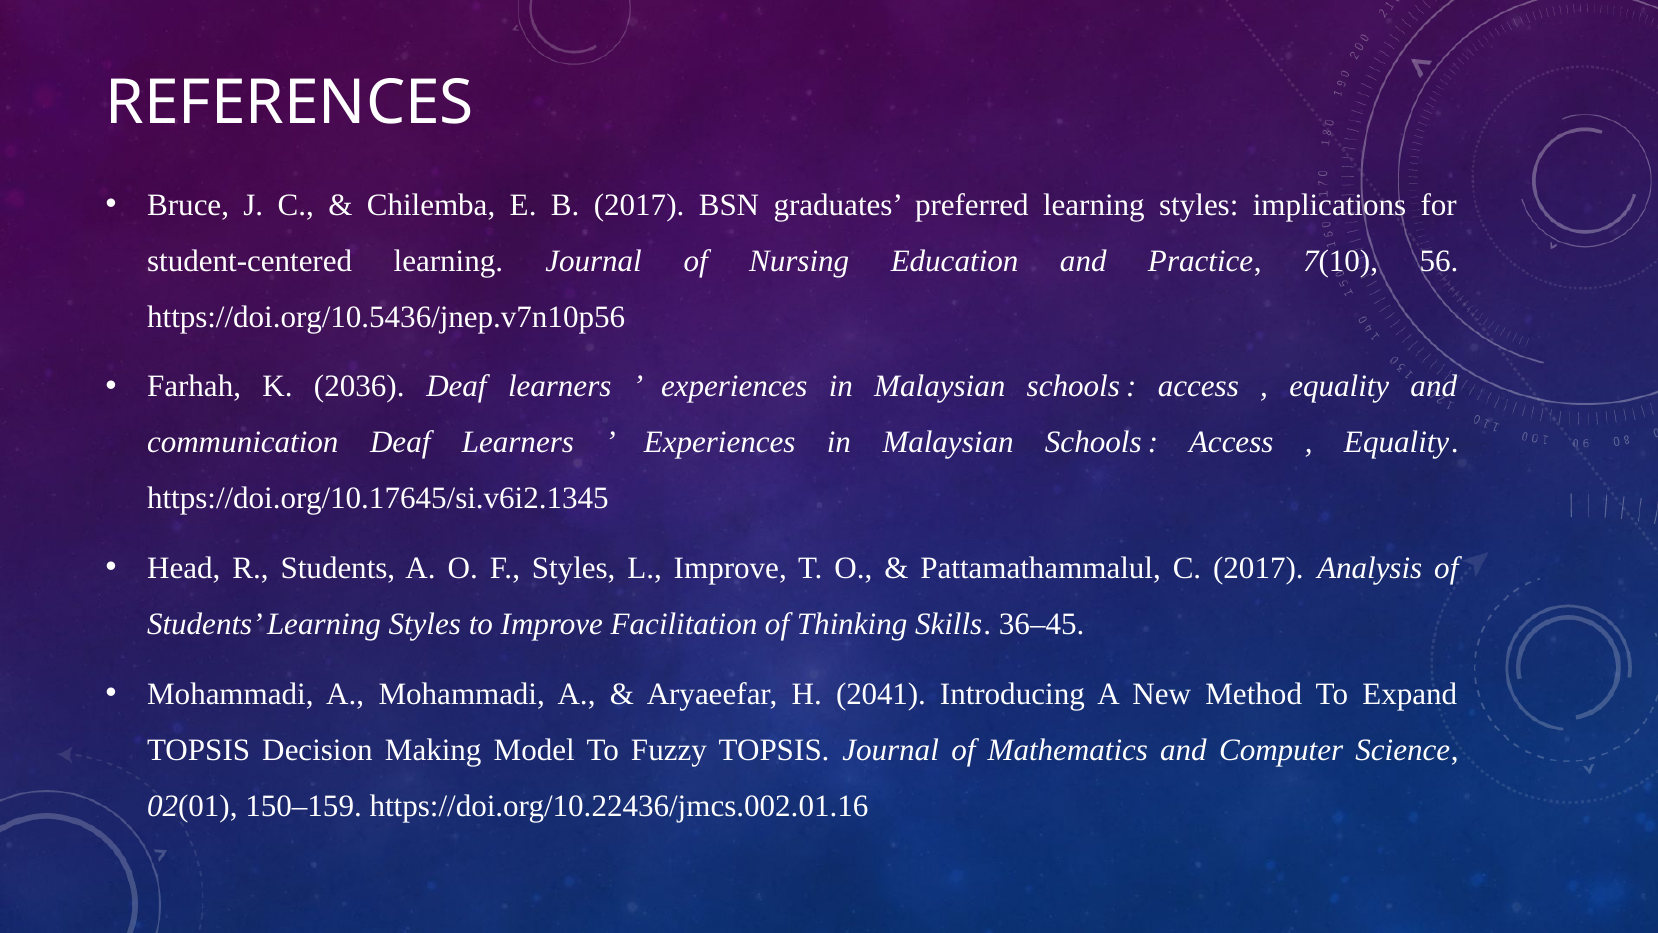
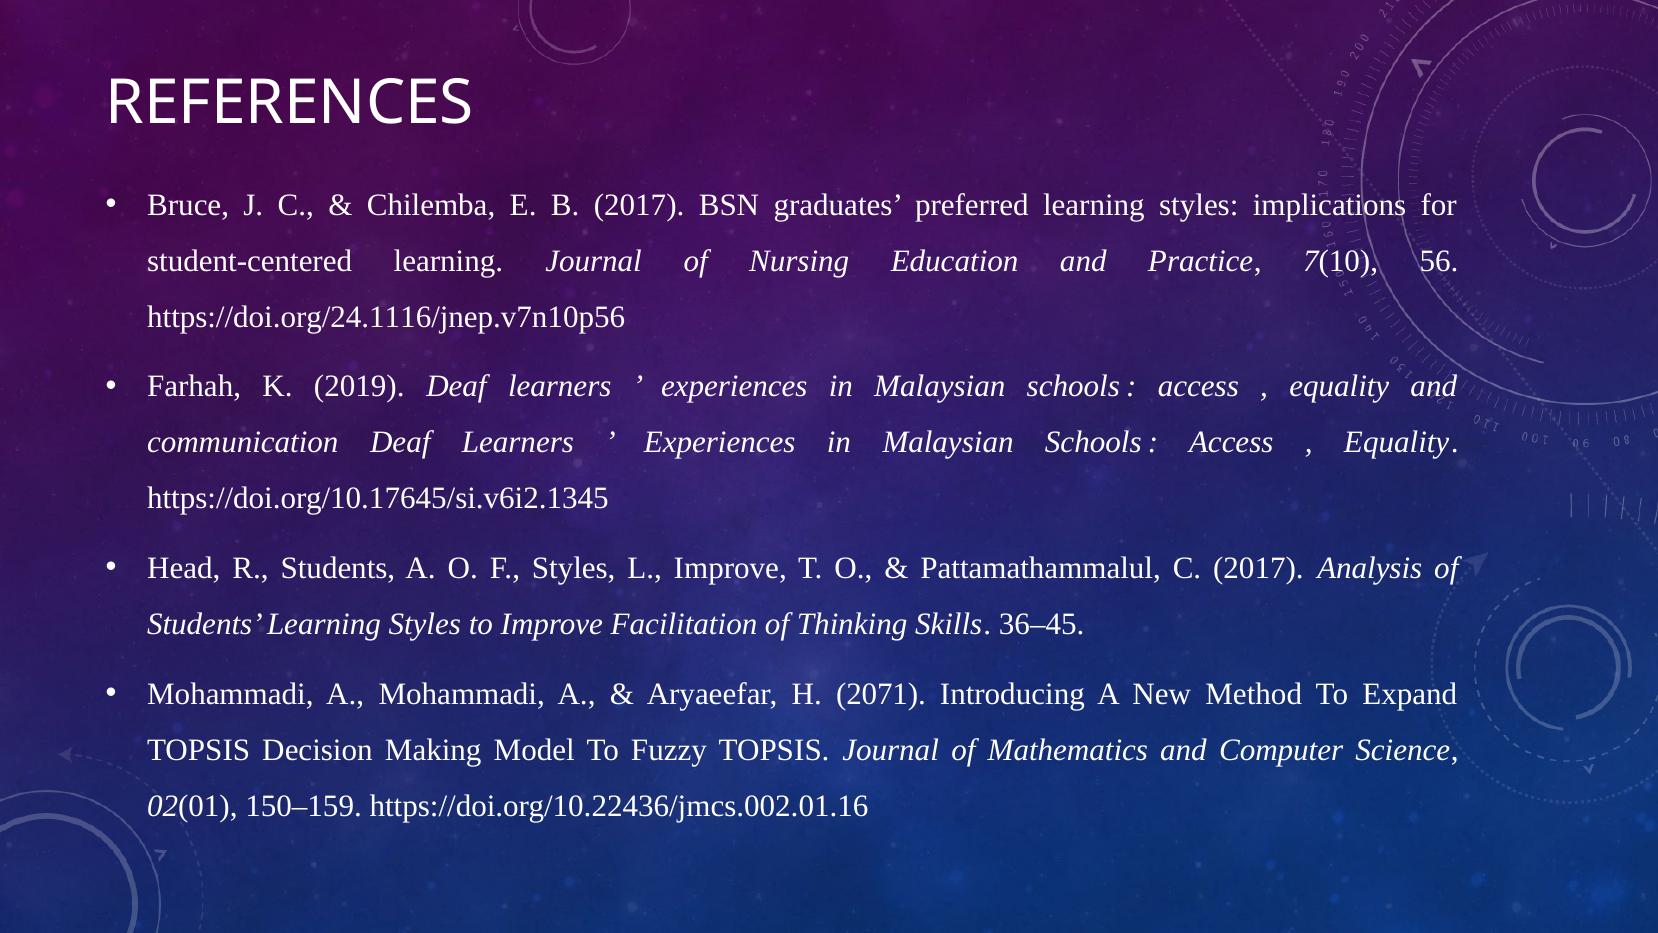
https://doi.org/10.5436/jnep.v7n10p56: https://doi.org/10.5436/jnep.v7n10p56 -> https://doi.org/24.1116/jnep.v7n10p56 (386, 317)
2036: 2036 -> 2019 (359, 386)
2041: 2041 -> 2071 (881, 694)
